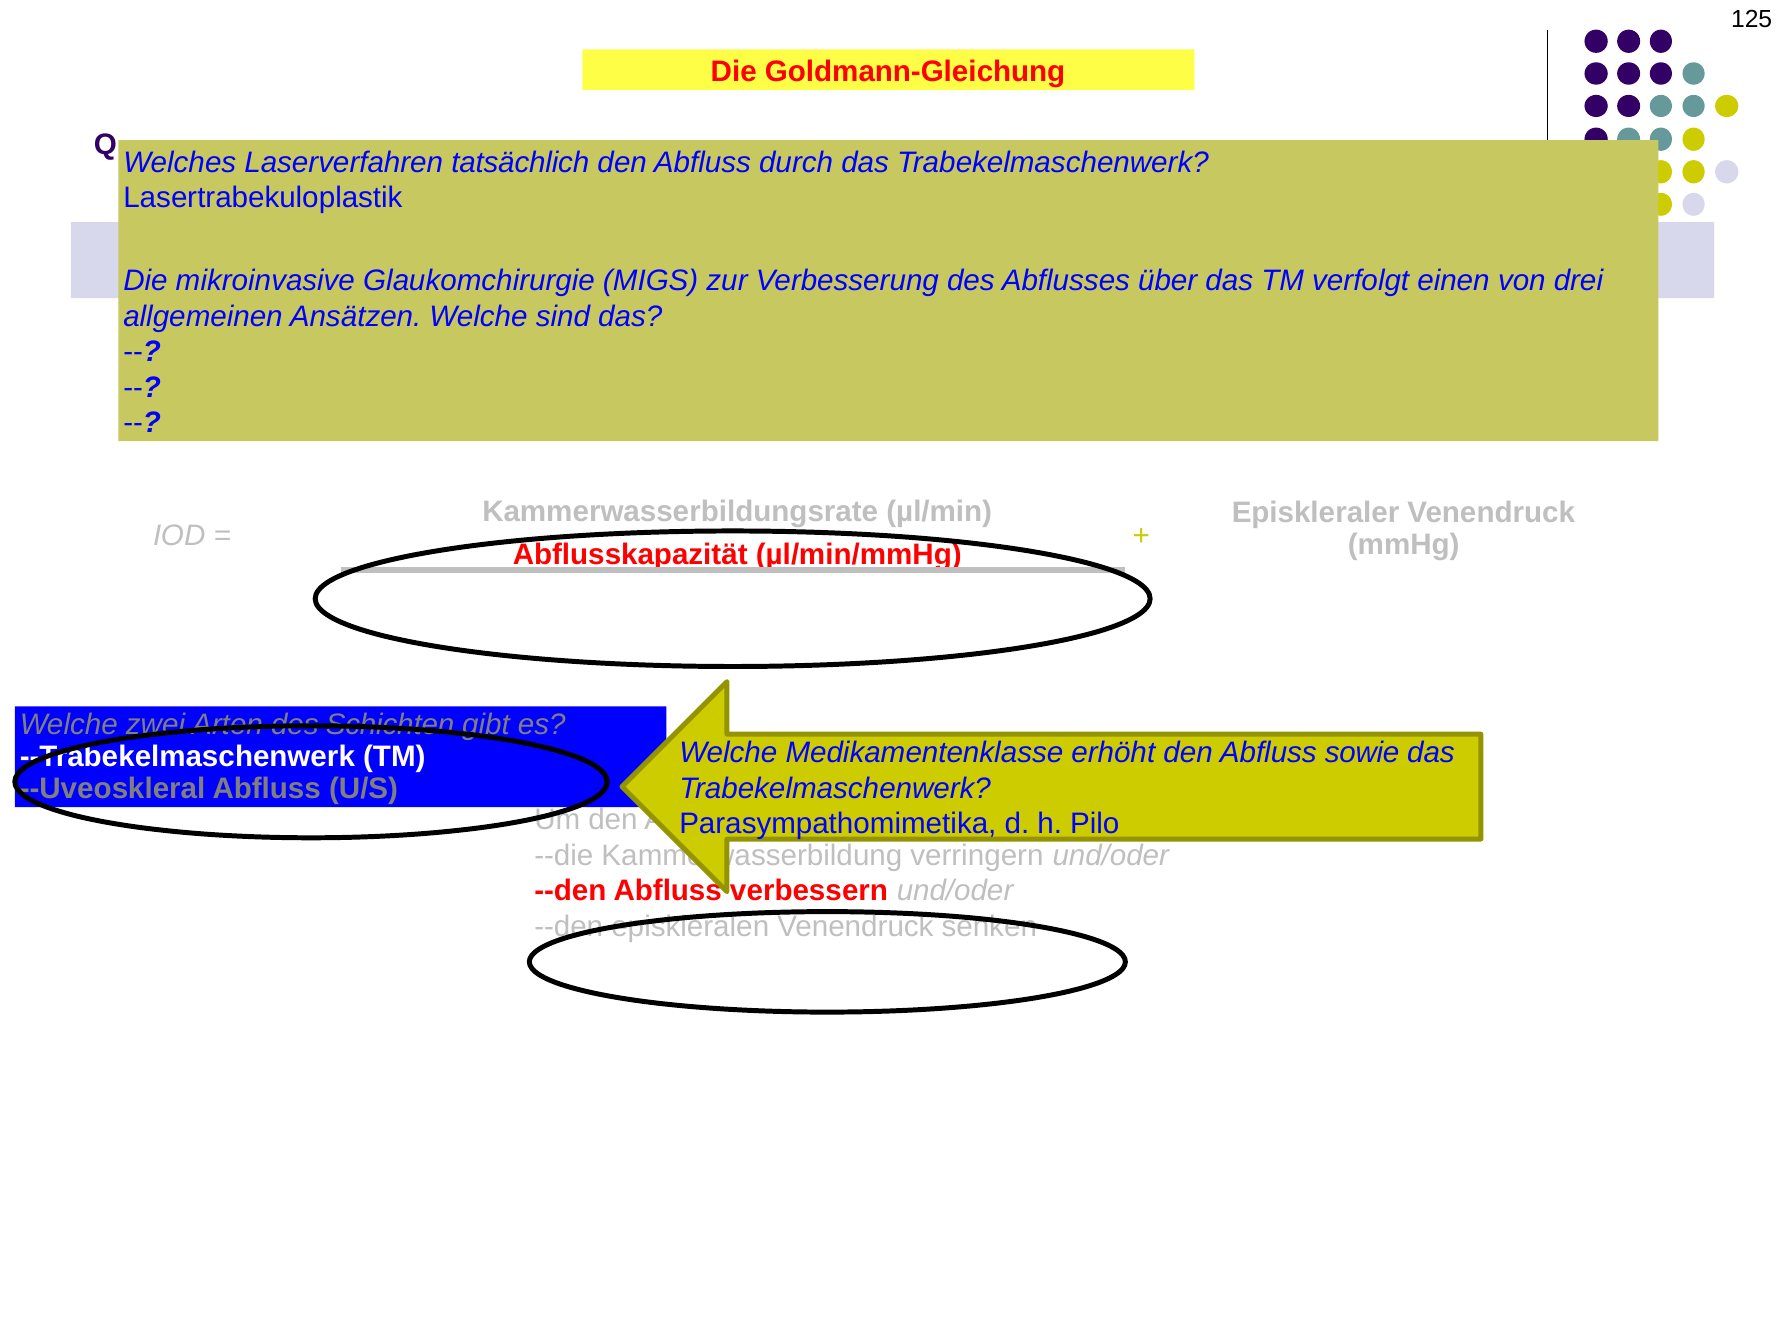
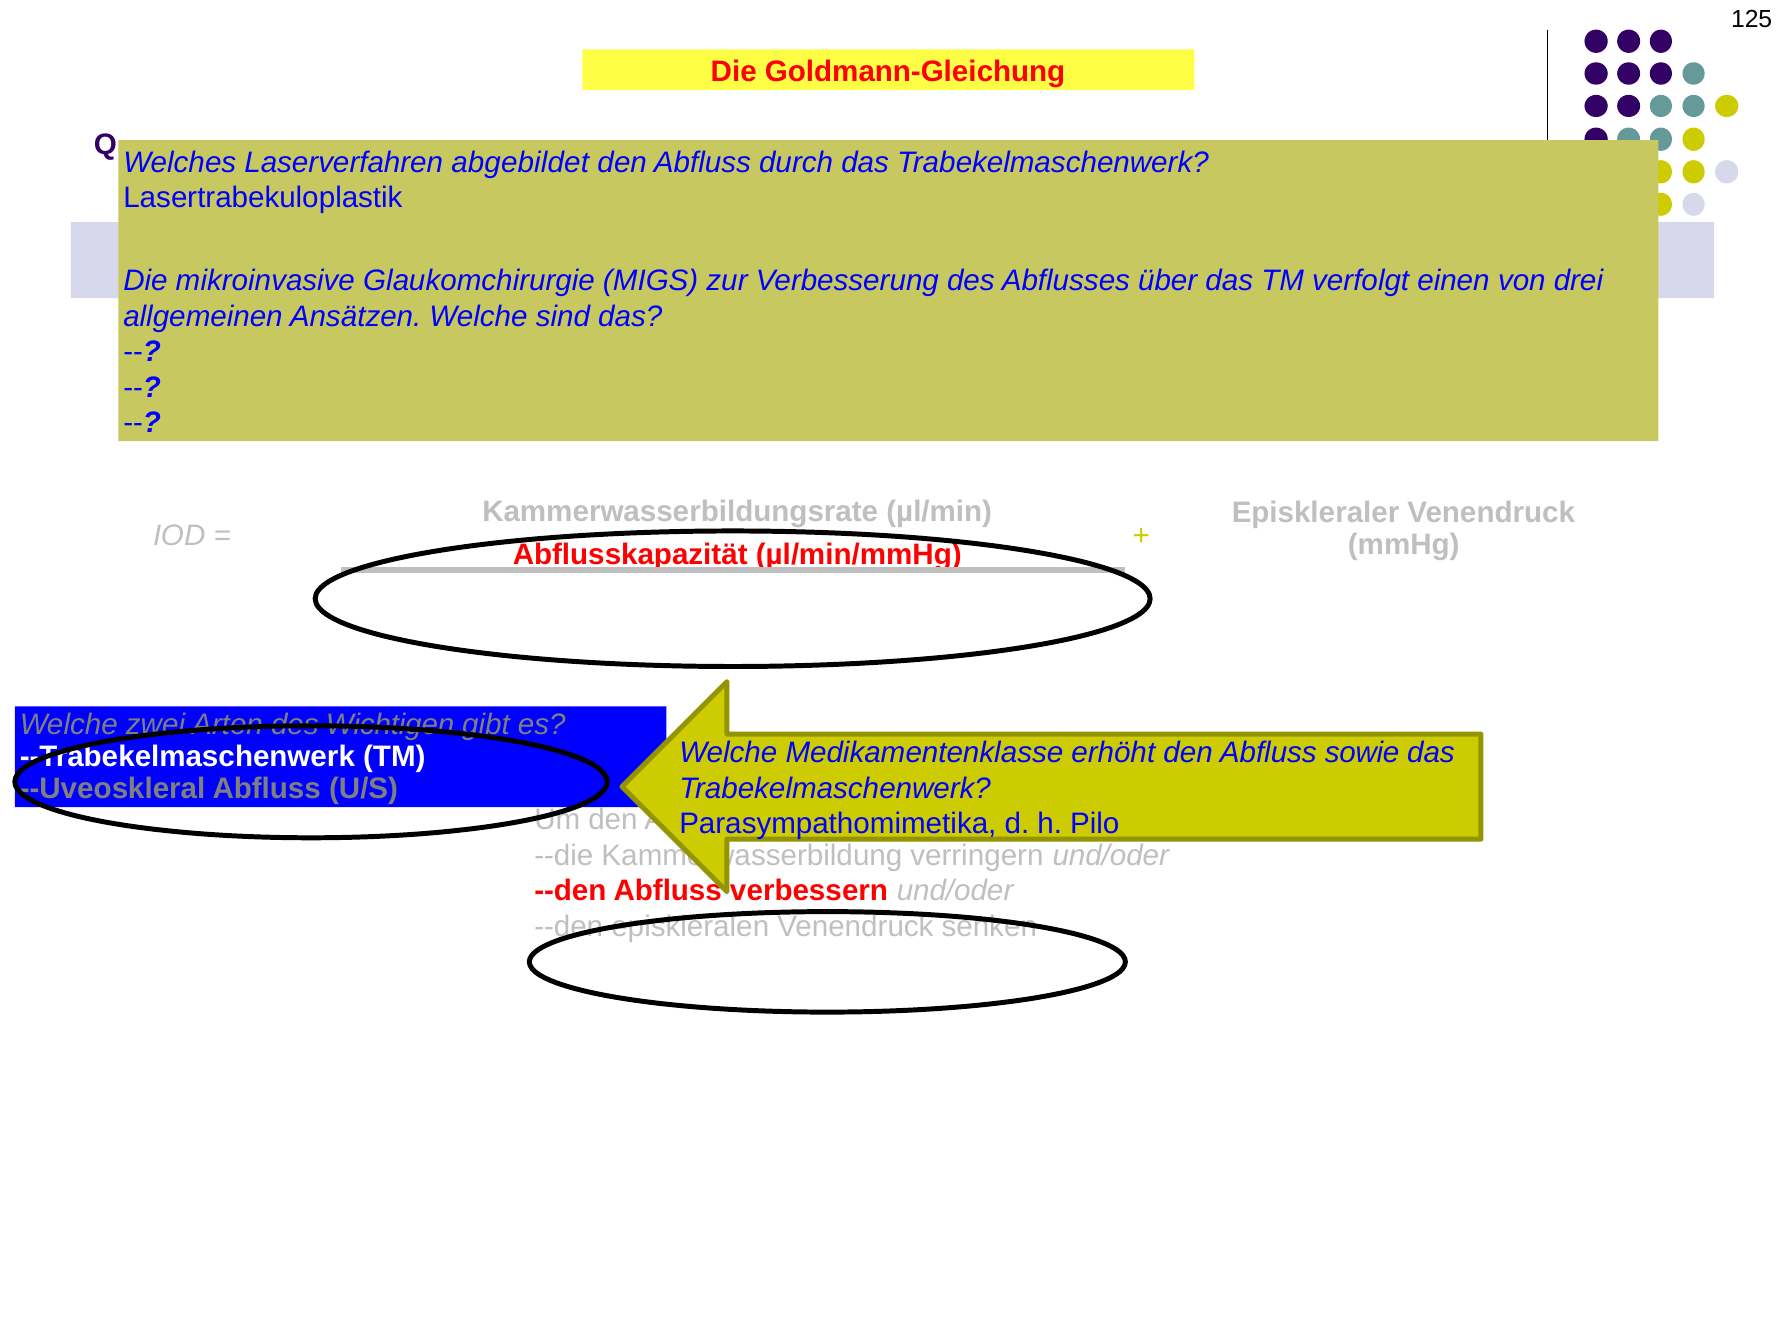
tatsächlich: tatsächlich -> abgebildet (520, 162)
Schichten: Schichten -> Wichtigen (390, 725)
